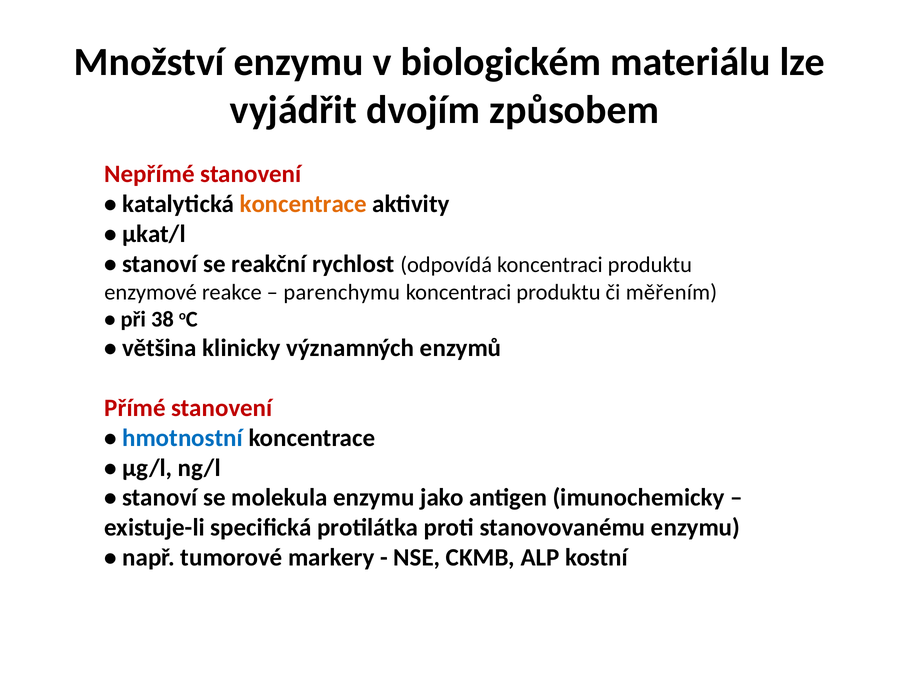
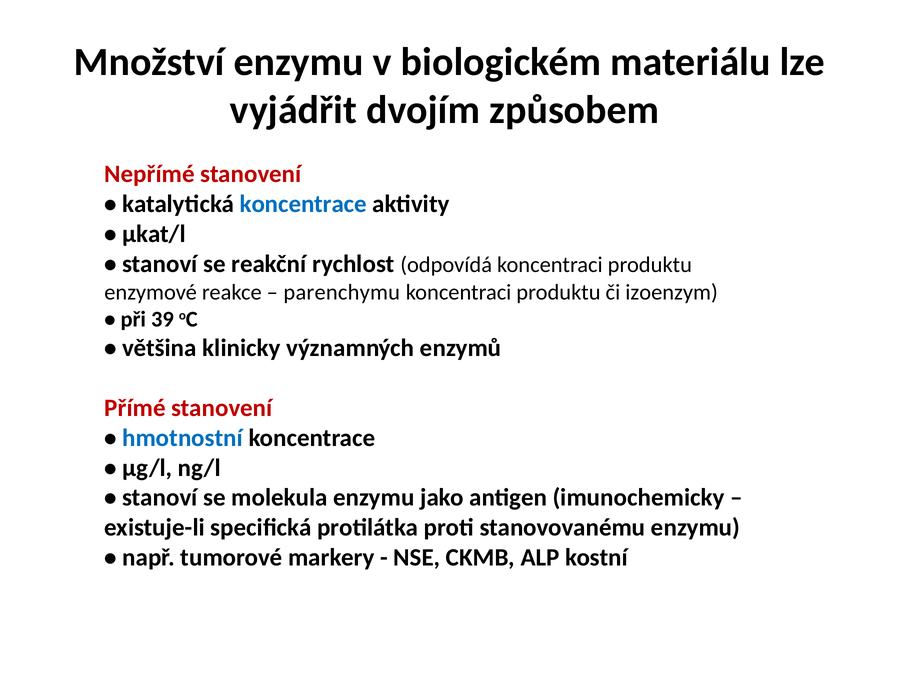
koncentrace colour: orange -> blue (303, 204)
měřením: měřením -> izoenzym (672, 292)
38: 38 -> 39 (162, 319)
